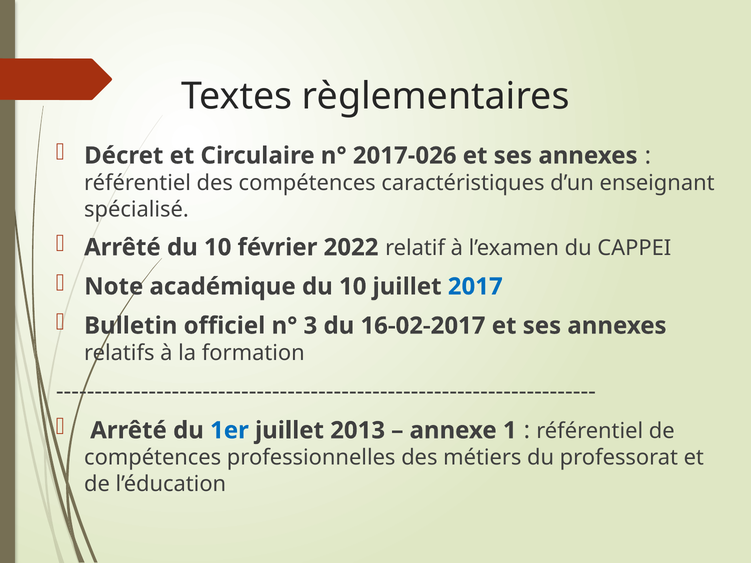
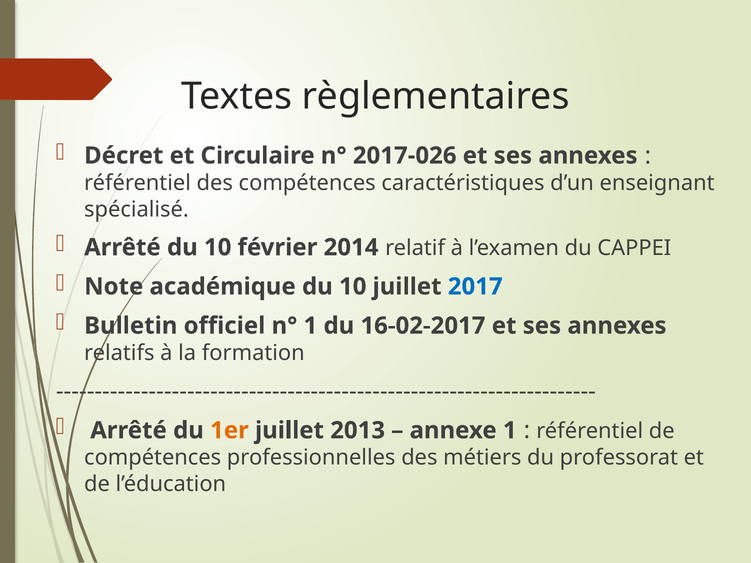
2022: 2022 -> 2014 (351, 247)
n° 3: 3 -> 1 (310, 326)
1er colour: blue -> orange (229, 431)
